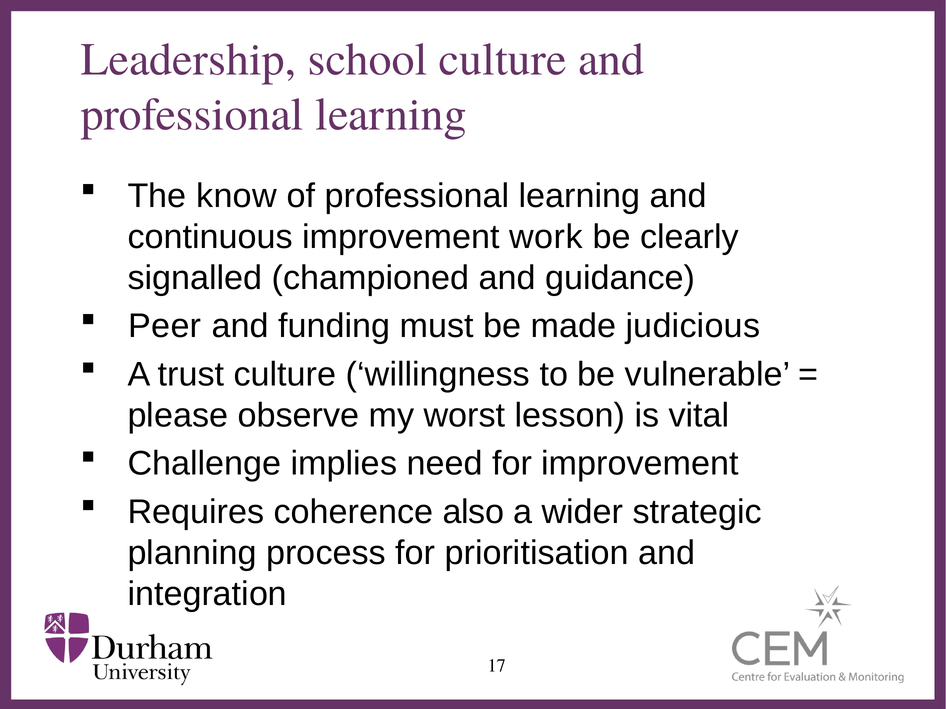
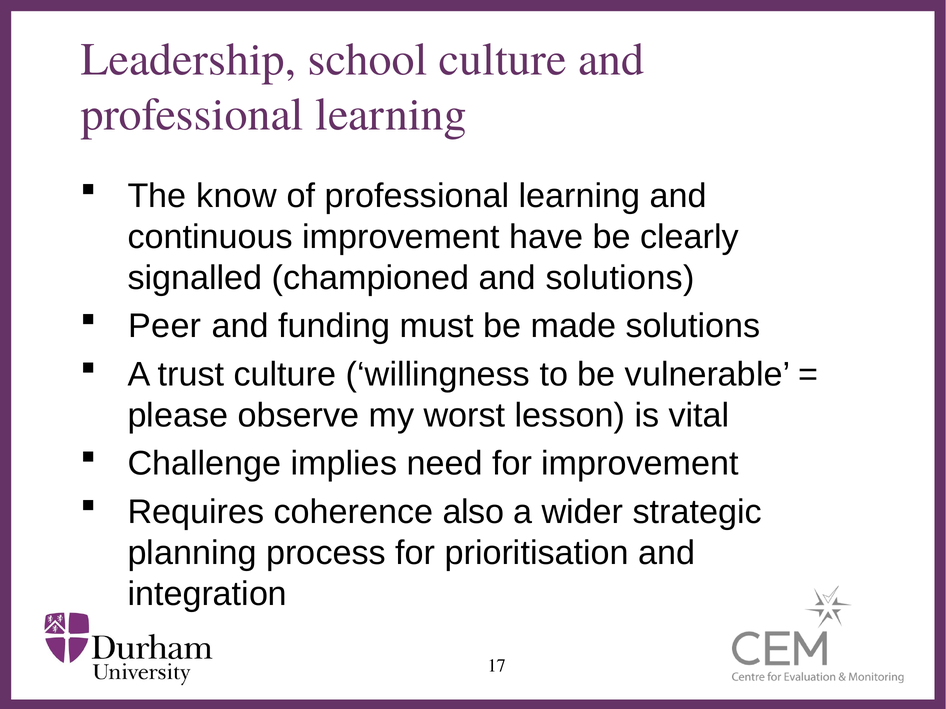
work: work -> have (546, 237)
and guidance: guidance -> solutions (620, 278)
made judicious: judicious -> solutions (693, 326)
